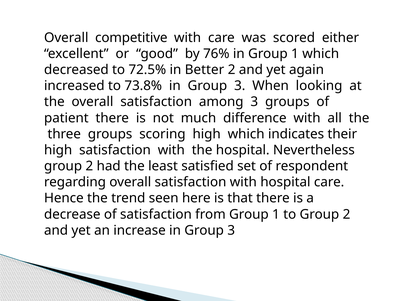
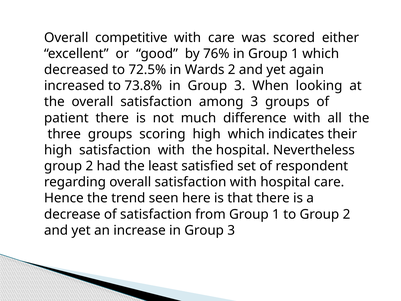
Better: Better -> Wards (205, 70)
